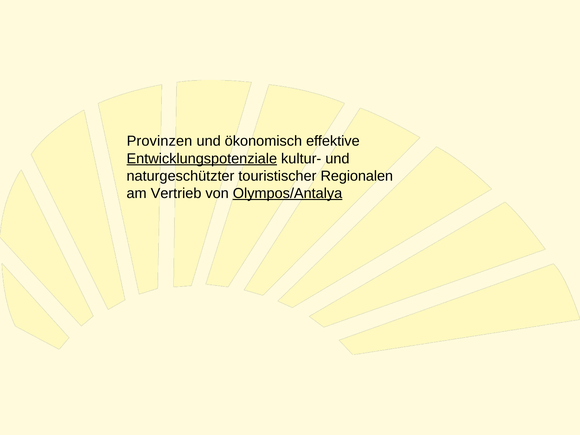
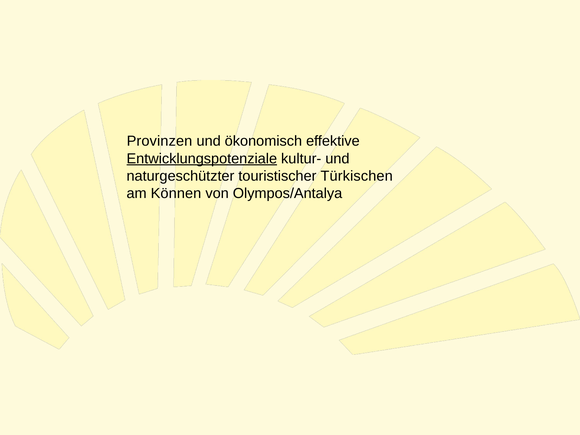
Regionalen: Regionalen -> Türkischen (357, 176)
Vertrieb: Vertrieb -> Können (176, 193)
Olympos/Antalya underline: present -> none (288, 193)
